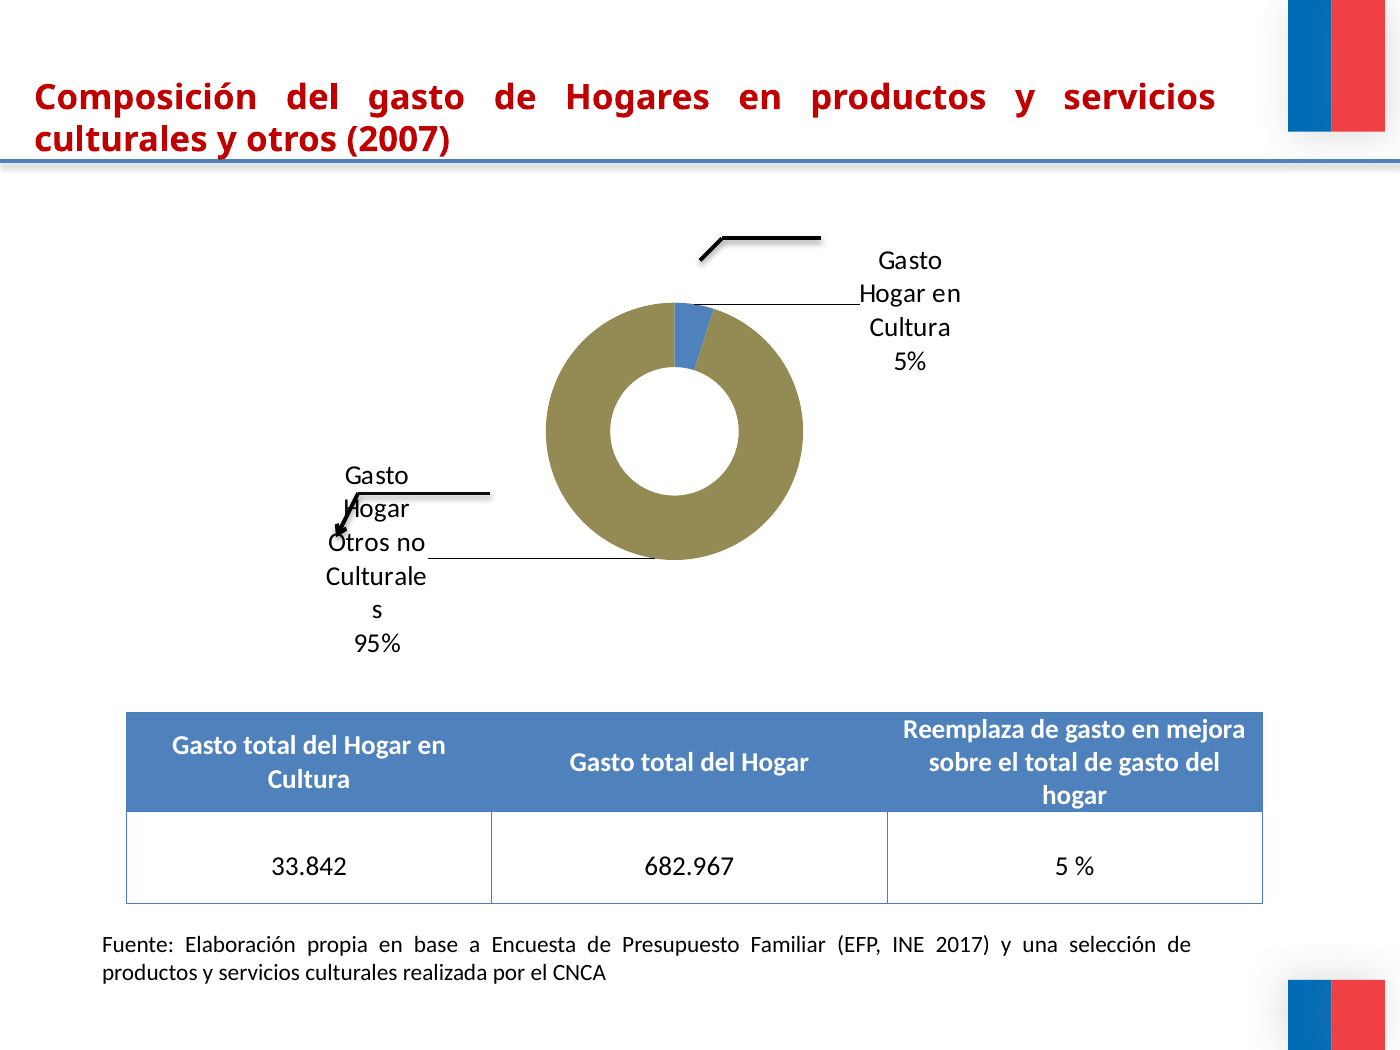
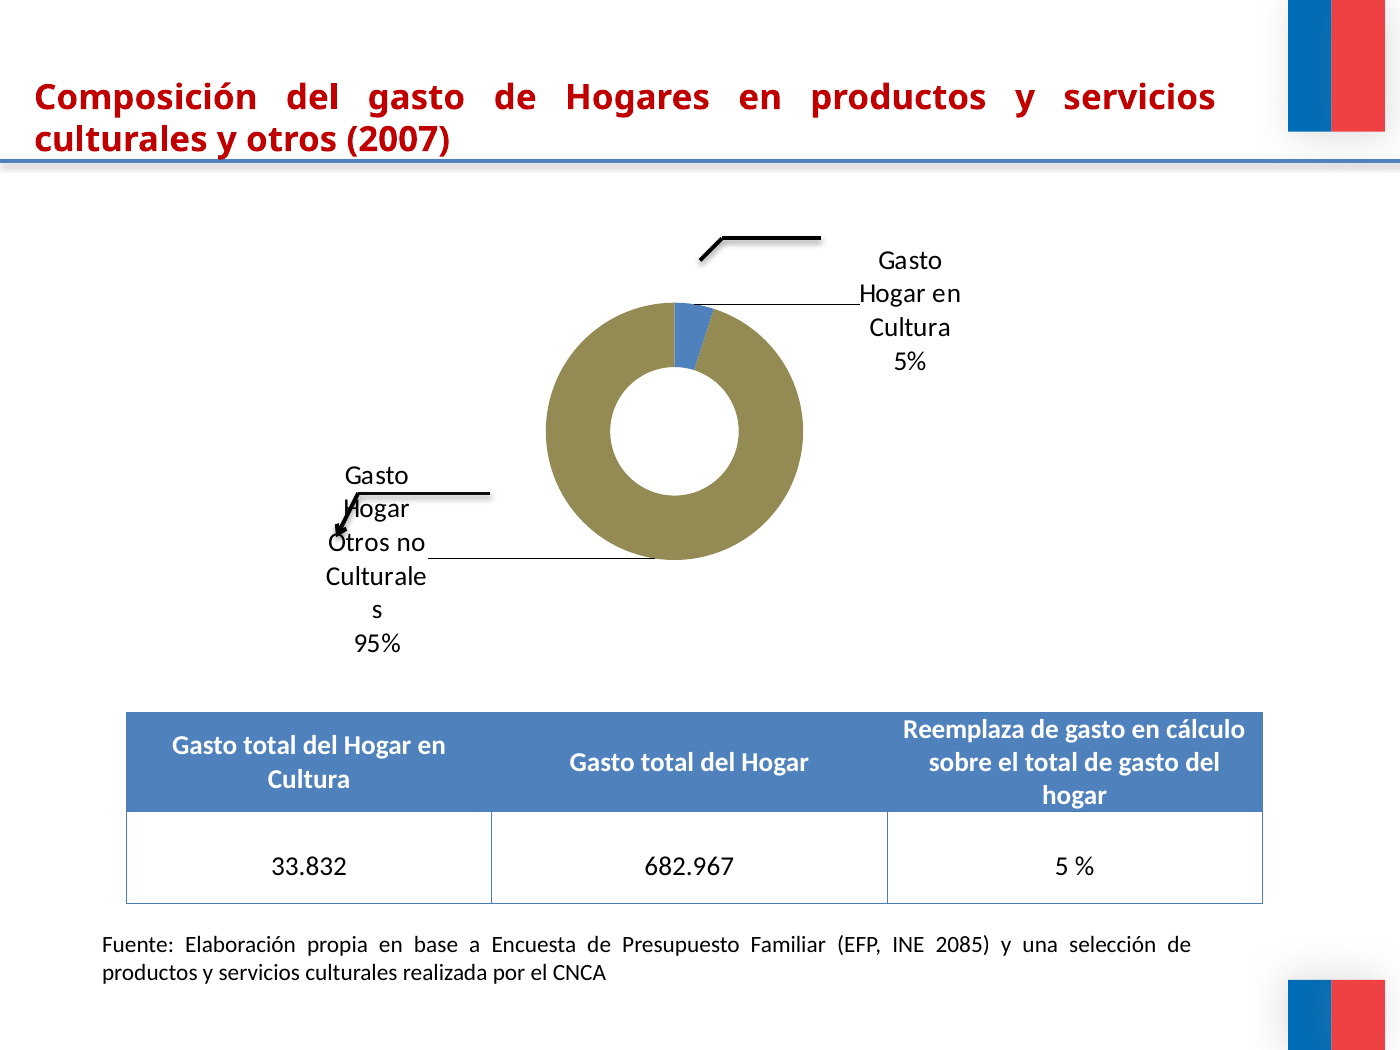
mejora: mejora -> cálculo (1206, 729)
33.842: 33.842 -> 33.832 (309, 866)
2017: 2017 -> 2085 (963, 945)
